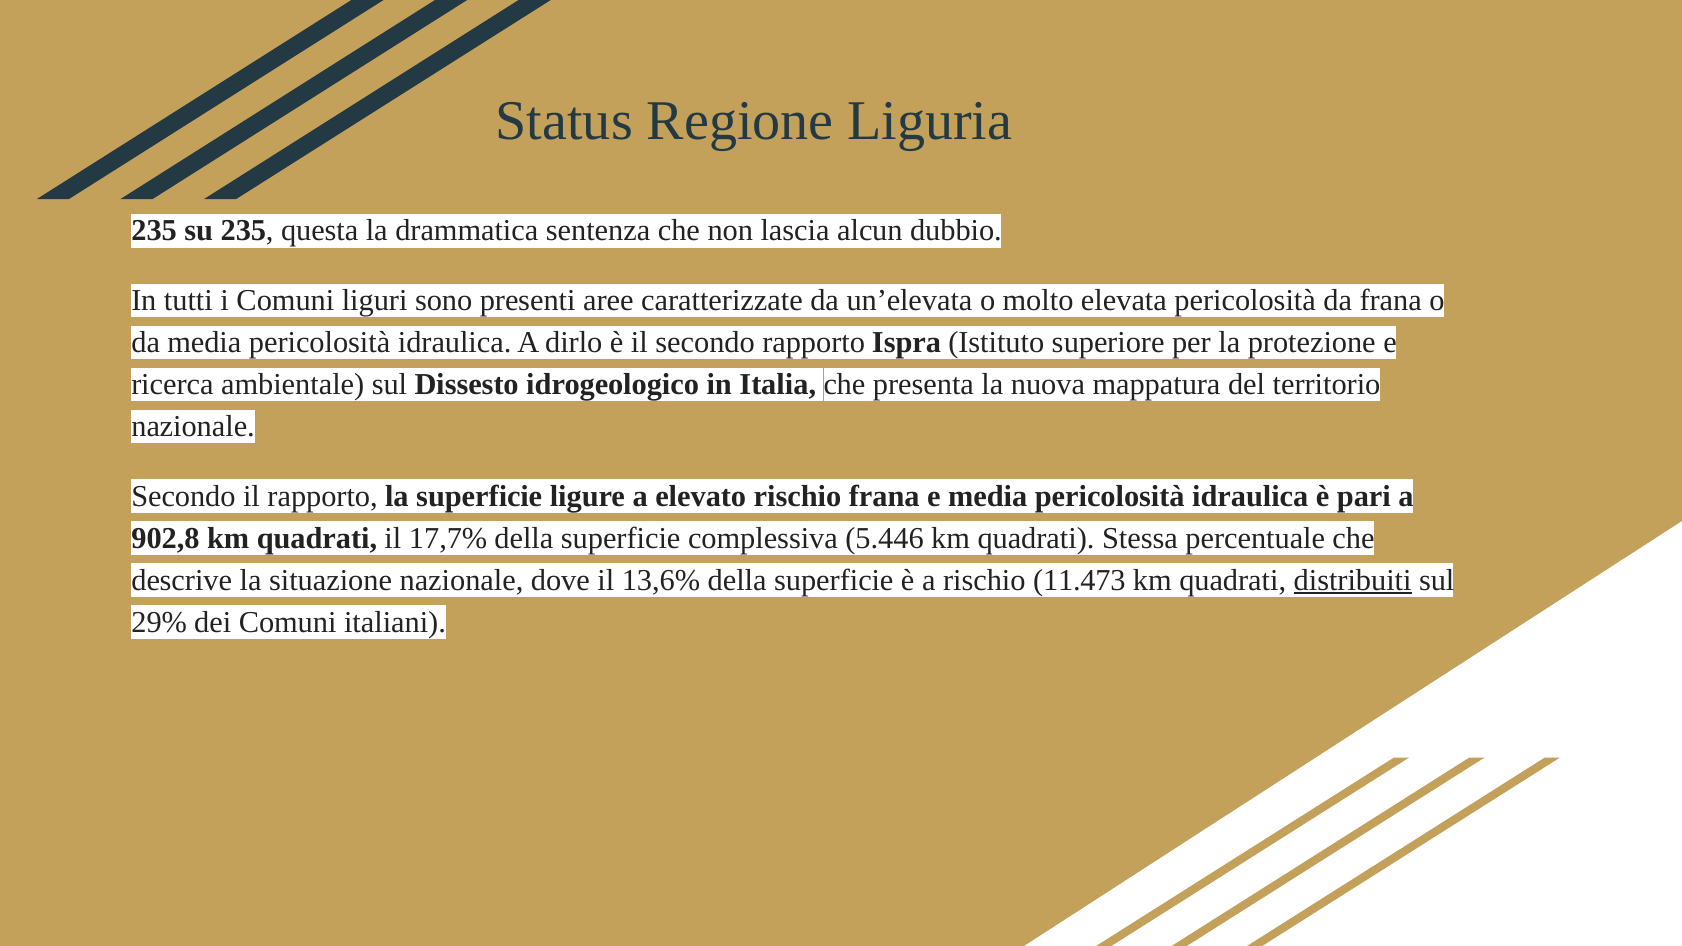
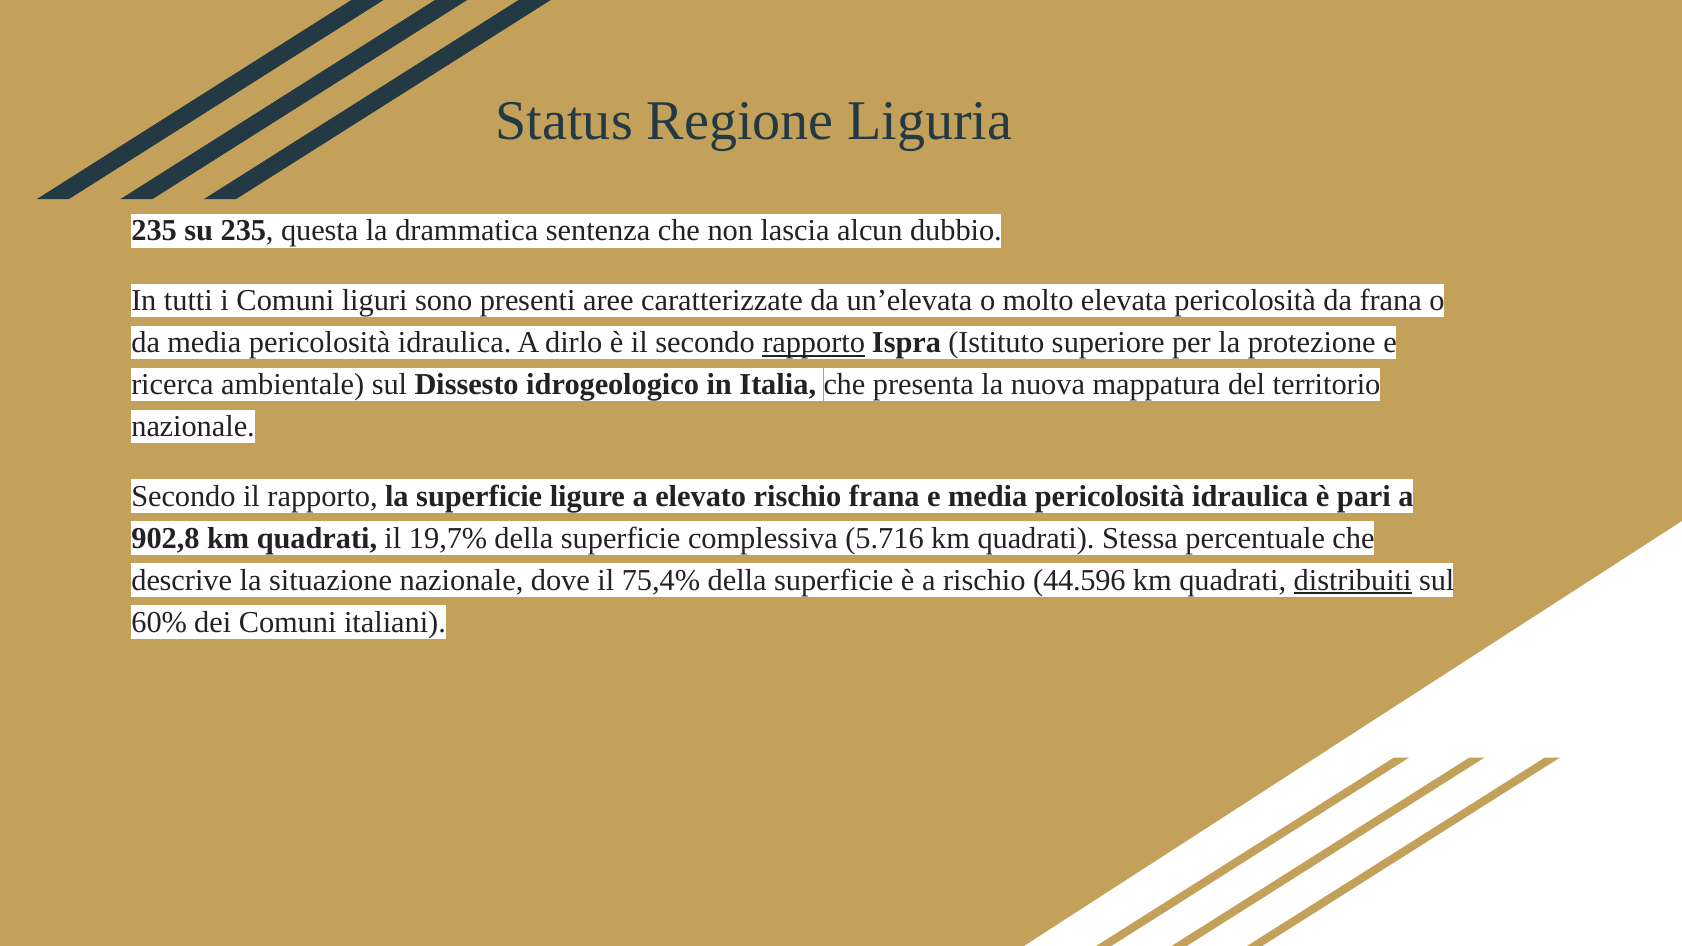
rapporto underline: none -> present (814, 343)
17,7%: 17,7% -> 19,7% (448, 538)
5.446: 5.446 -> 5.716 (885, 538)
13,6%: 13,6% -> 75,4% (661, 580)
11.473: 11.473 -> 44.596 (1079, 580)
29%: 29% -> 60% (159, 622)
